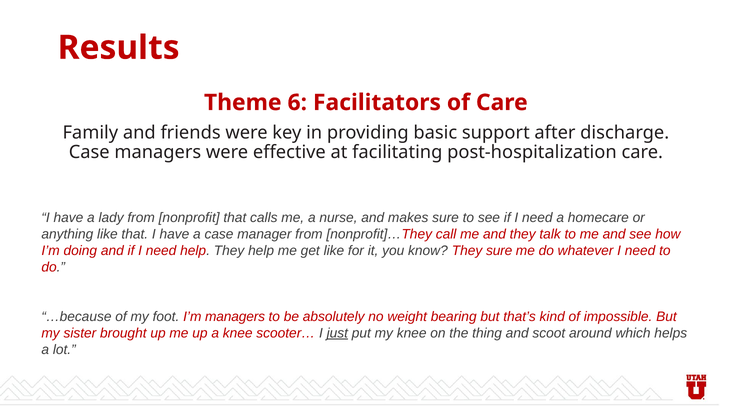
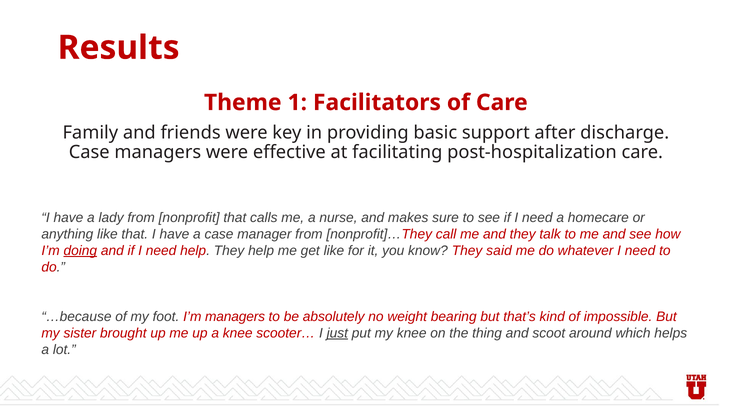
6: 6 -> 1 (297, 102)
doing underline: none -> present (80, 251)
They sure: sure -> said (499, 251)
